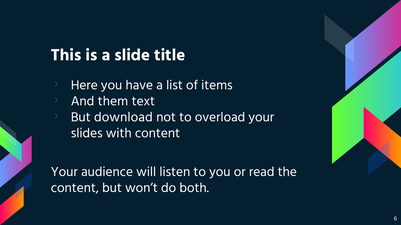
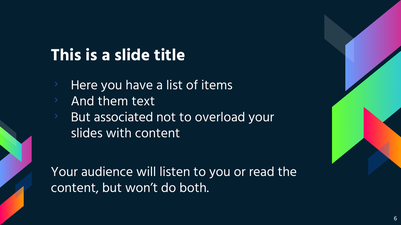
download: download -> associated (123, 117)
